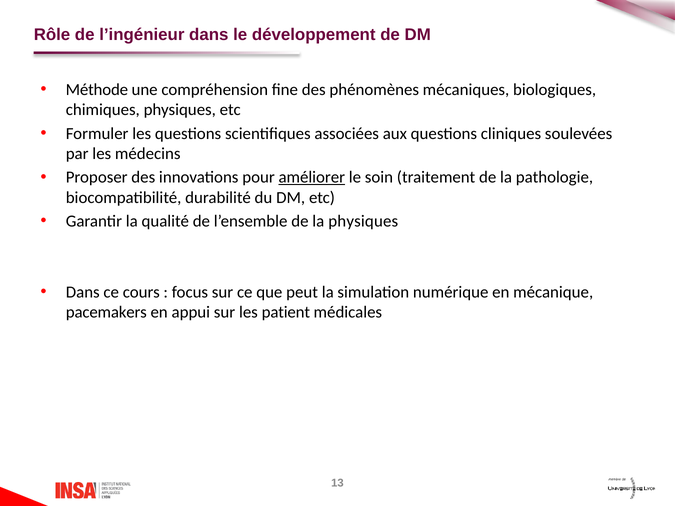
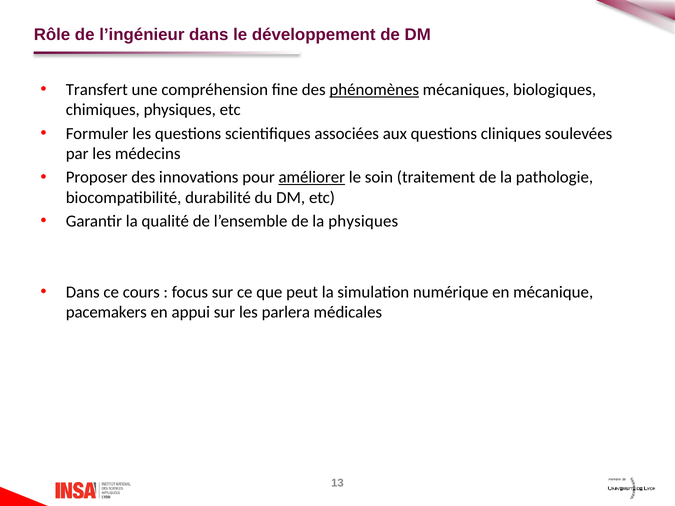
Méthode: Méthode -> Transfert (97, 90)
phénomènes underline: none -> present (374, 90)
patient: patient -> parlera (286, 312)
